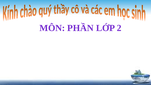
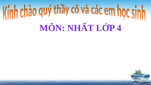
PHẦN: PHẦN -> NHẤT (80, 28)
2: 2 -> 4 (119, 28)
